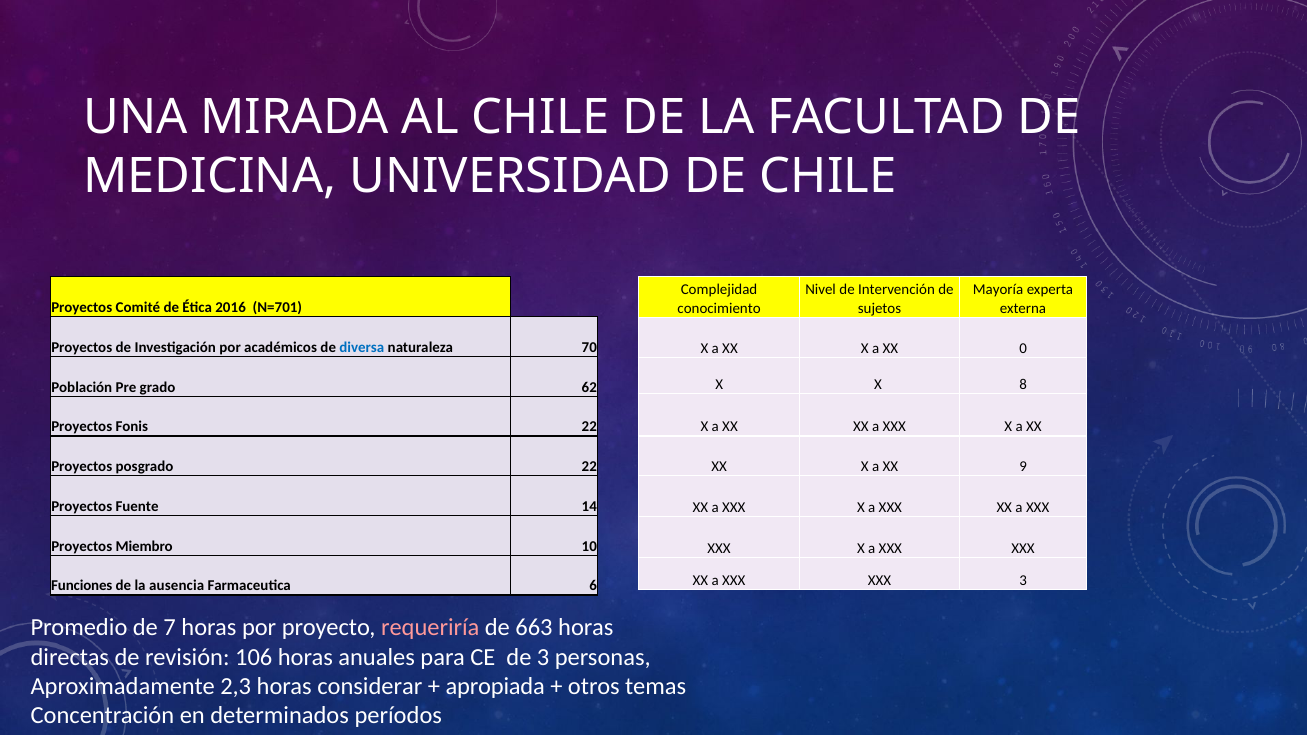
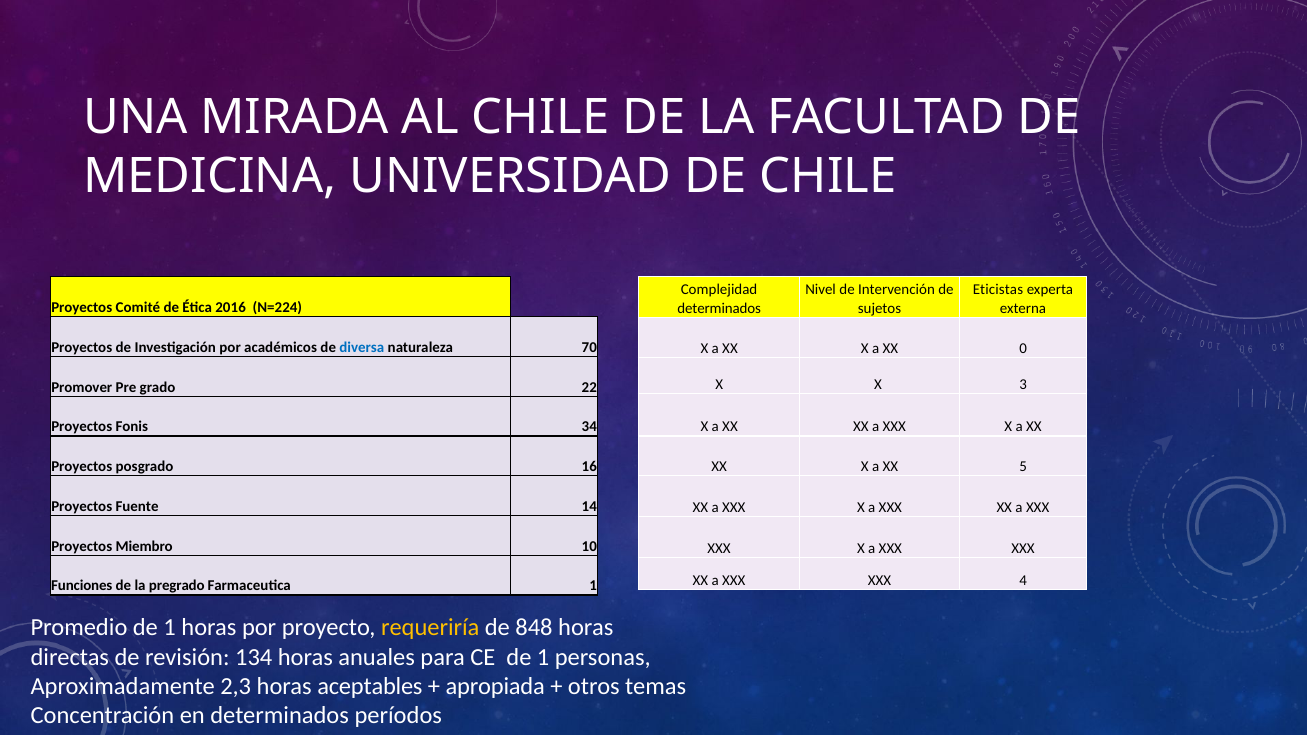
Mayoría: Mayoría -> Eticistas (998, 290)
N=701: N=701 -> N=224 (277, 308)
conocimiento: conocimiento -> determinados (719, 308)
8: 8 -> 3 (1023, 384)
Población: Población -> Promover (82, 387)
62: 62 -> 22 (589, 387)
Fonis 22: 22 -> 34 (589, 427)
9: 9 -> 5 (1023, 466)
posgrado 22: 22 -> 16 (589, 467)
XXX 3: 3 -> 4 (1023, 581)
ausencia: ausencia -> pregrado (177, 586)
Farmaceutica 6: 6 -> 1 (593, 586)
Promedio de 7: 7 -> 1 (170, 628)
requeriría colour: pink -> yellow (430, 628)
663: 663 -> 848 (534, 628)
106: 106 -> 134 (254, 657)
CE de 3: 3 -> 1 (543, 657)
considerar: considerar -> aceptables (370, 687)
